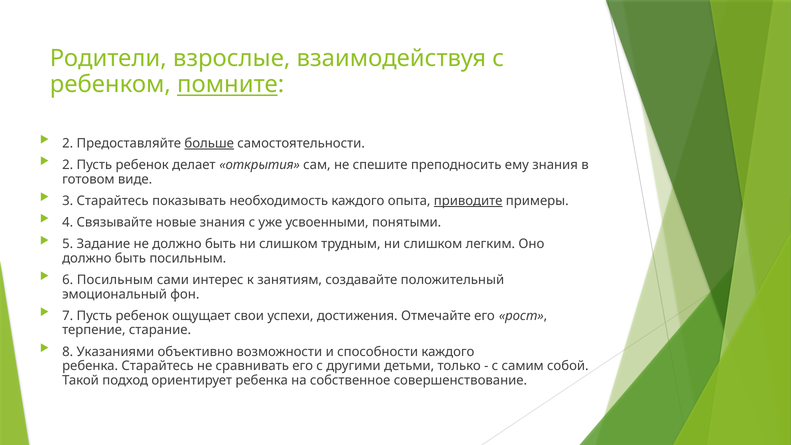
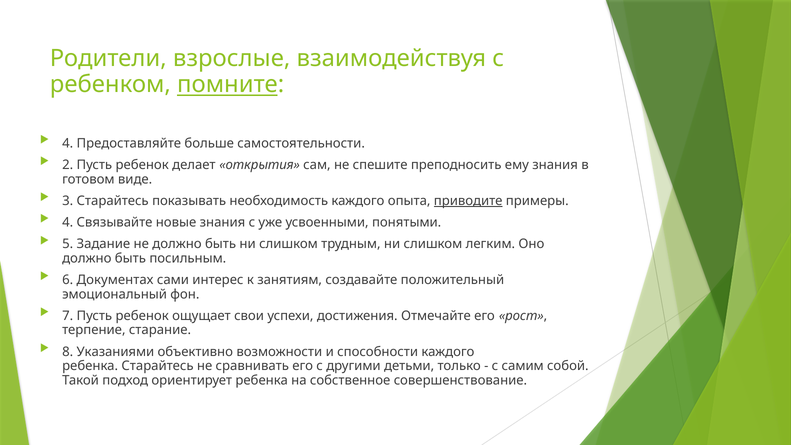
2: 2 -> 4 (68, 143)
больше underline: present -> none (209, 143)
6 Посильным: Посильным -> Документах (115, 280)
